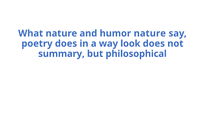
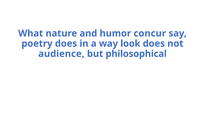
humor nature: nature -> concur (150, 33)
summary: summary -> audience (61, 53)
